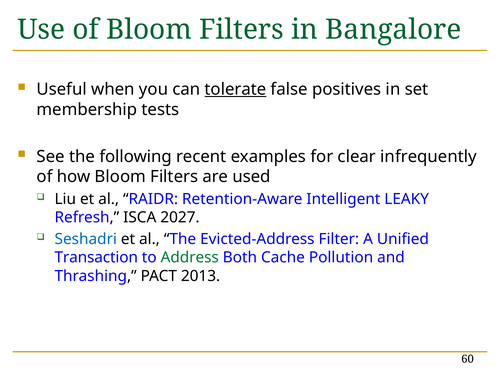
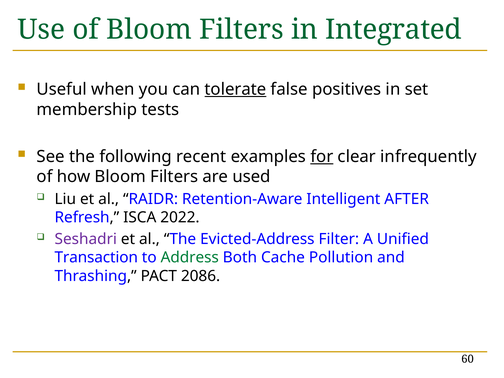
Bangalore: Bangalore -> Integrated (394, 30)
for underline: none -> present (322, 157)
LEAKY: LEAKY -> AFTER (407, 199)
2027: 2027 -> 2022 (180, 217)
Seshadri colour: blue -> purple (86, 239)
2013: 2013 -> 2086 (201, 276)
